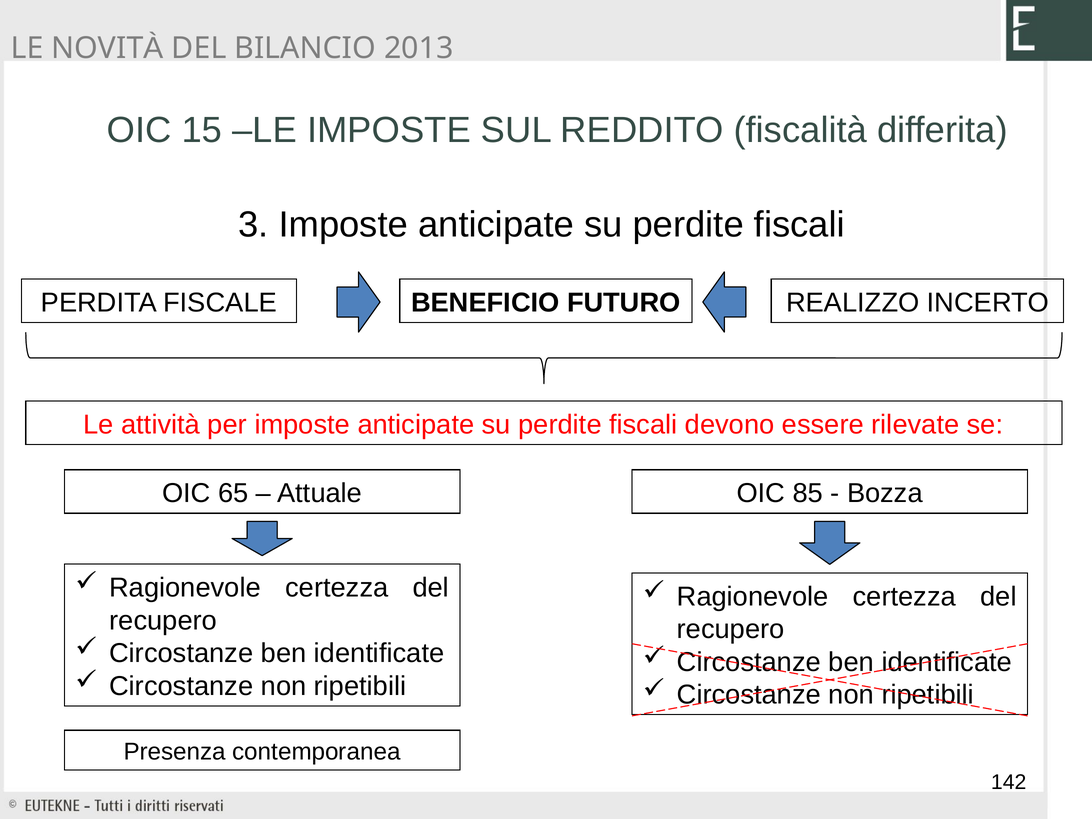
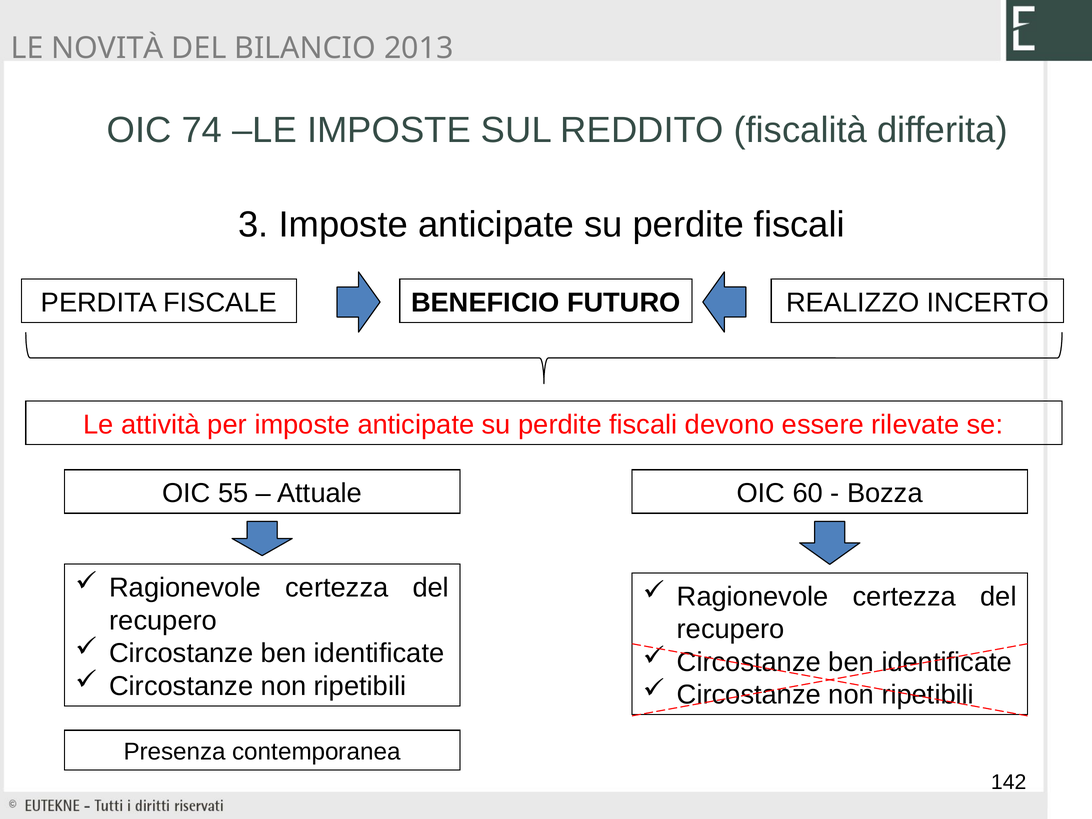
15: 15 -> 74 (202, 130)
65: 65 -> 55 (233, 493)
85: 85 -> 60 (808, 493)
